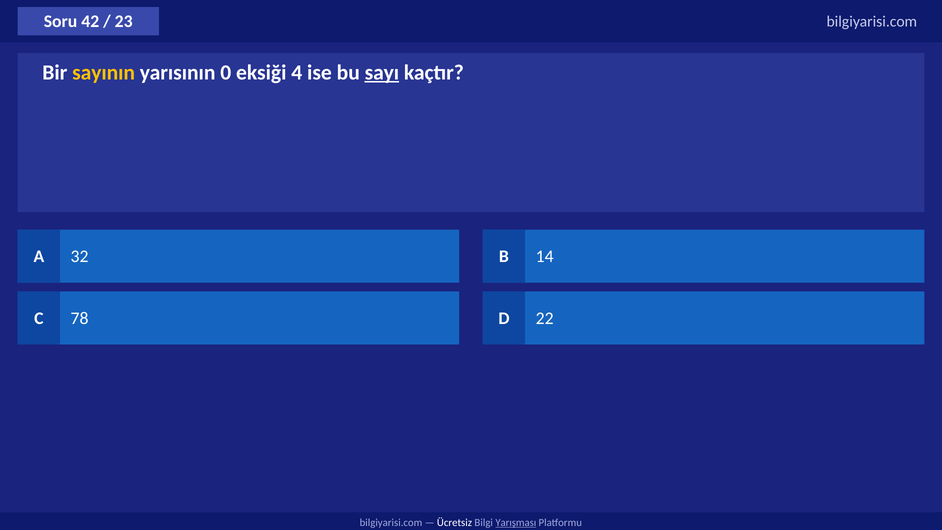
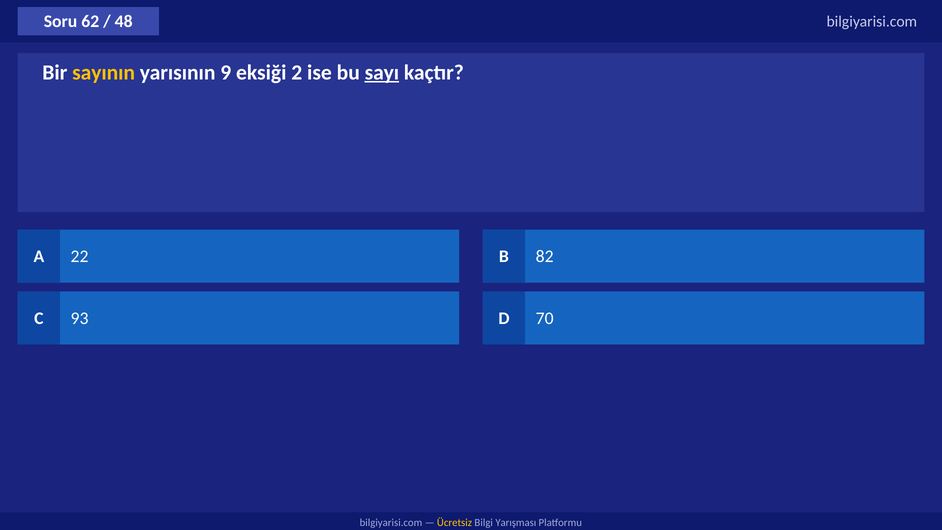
42: 42 -> 62 (90, 22)
23: 23 -> 48 (124, 22)
0: 0 -> 9 (226, 73)
4: 4 -> 2 (297, 73)
32: 32 -> 22 (80, 256)
14: 14 -> 82 (545, 256)
78: 78 -> 93 (80, 318)
22: 22 -> 70 (545, 318)
Ücretsiz colour: white -> yellow (455, 523)
Yarışması underline: present -> none (516, 523)
